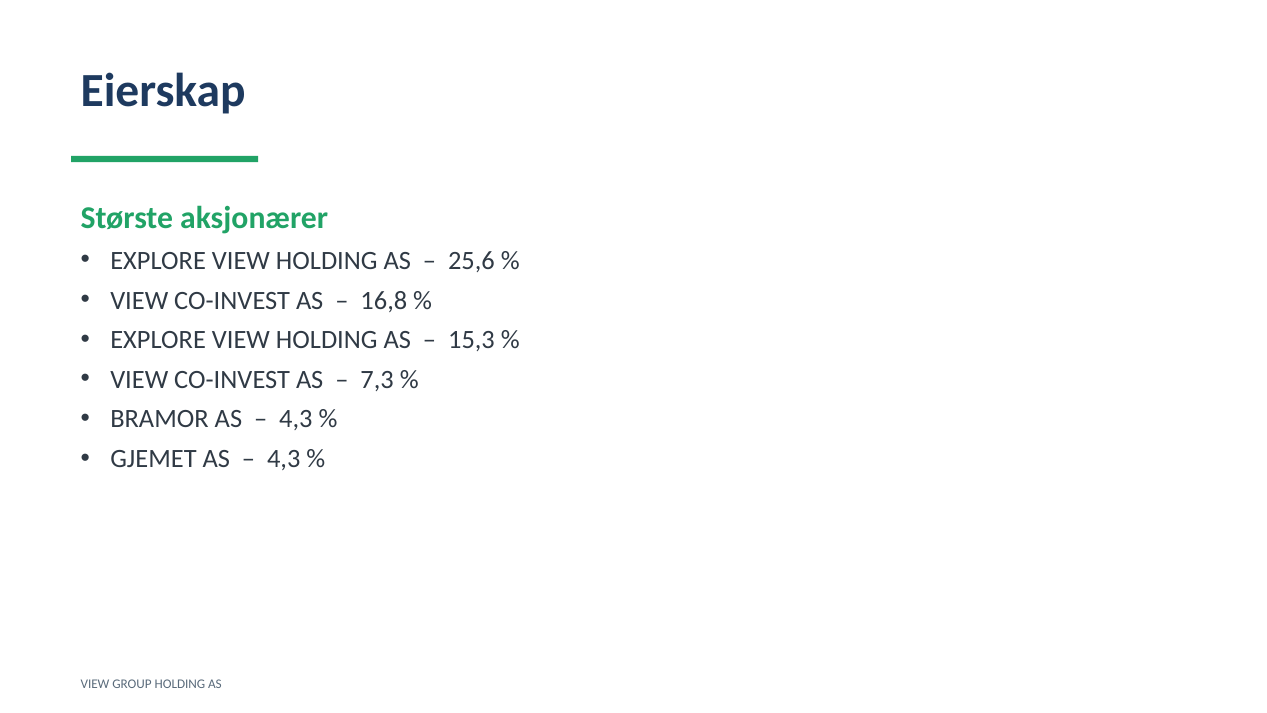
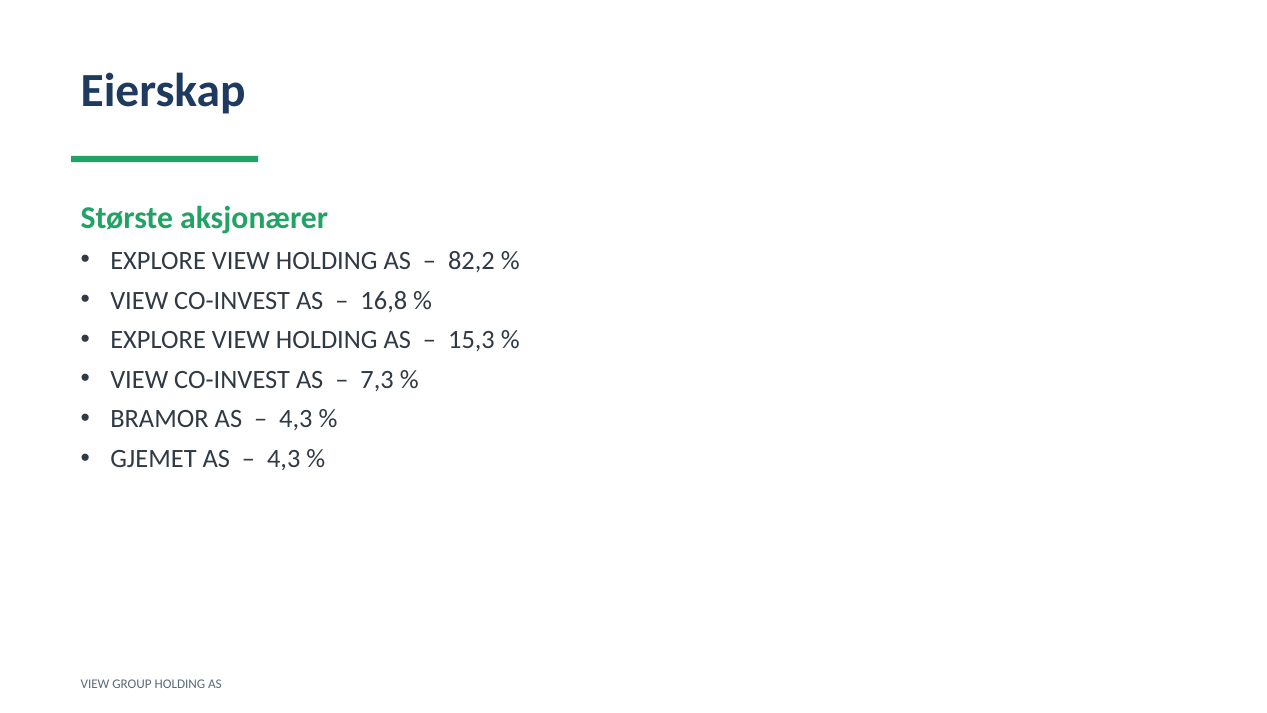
25,6: 25,6 -> 82,2 (471, 261)
